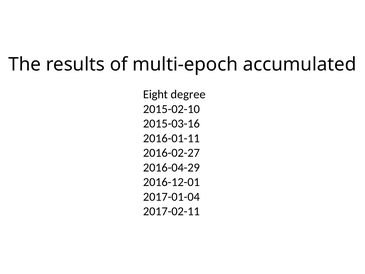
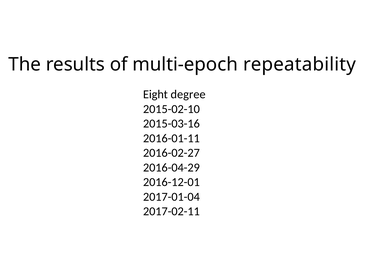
accumulated: accumulated -> repeatability (299, 64)
